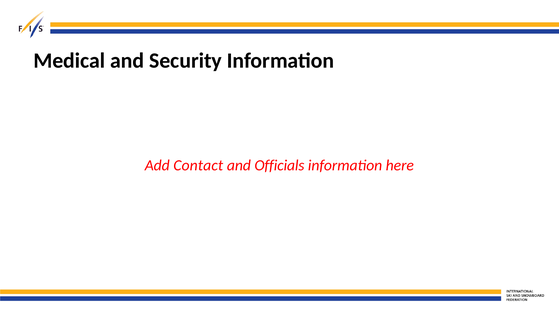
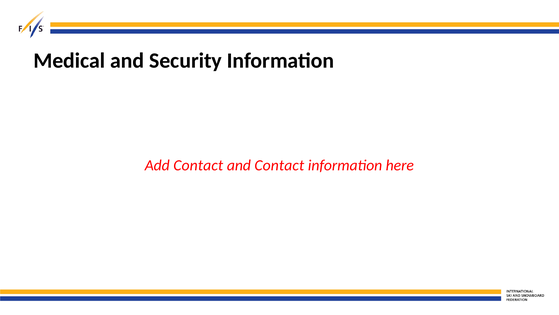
and Officials: Officials -> Contact (279, 165)
